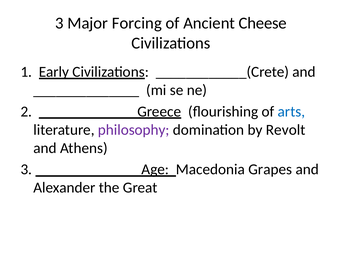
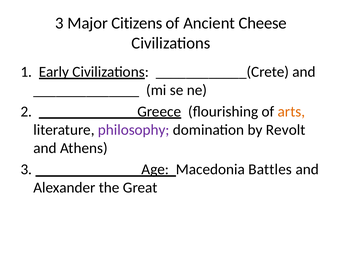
Forcing: Forcing -> Citizens (137, 23)
arts colour: blue -> orange (291, 111)
Grapes: Grapes -> Battles (270, 169)
